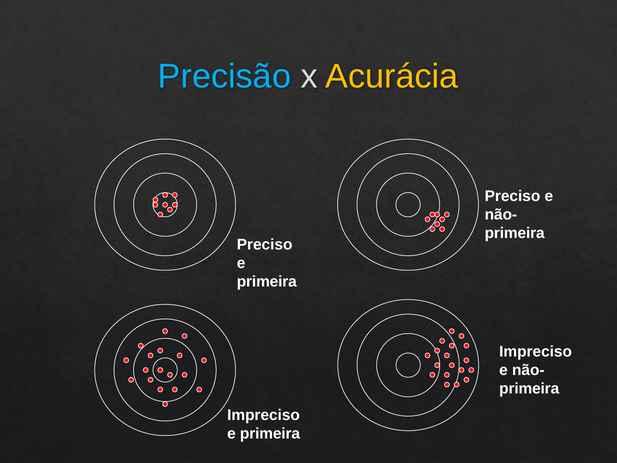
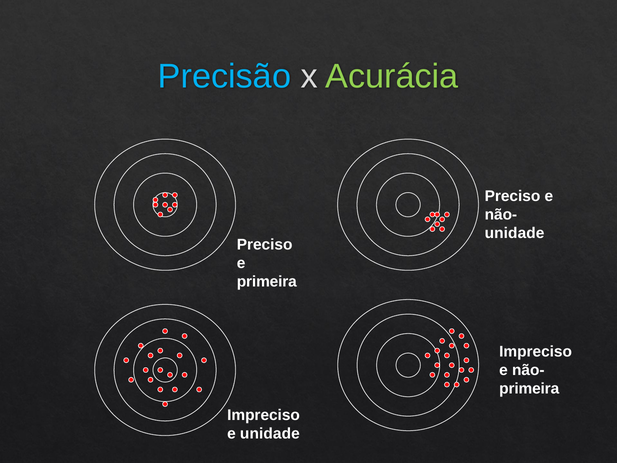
Acurácia colour: yellow -> light green (392, 76)
primeira: primeira -> unidade (515, 233)
primeira: primeira -> unidade (270, 433)
